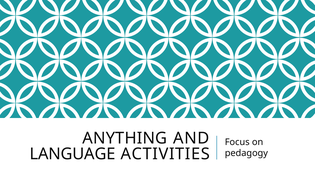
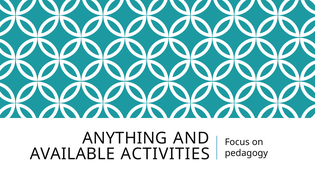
LANGUAGE: LANGUAGE -> AVAILABLE (72, 154)
